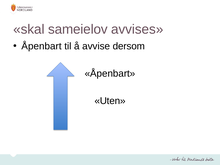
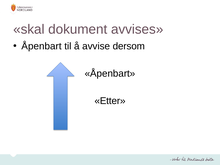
sameielov: sameielov -> dokument (78, 29)
Uten: Uten -> Etter (110, 101)
